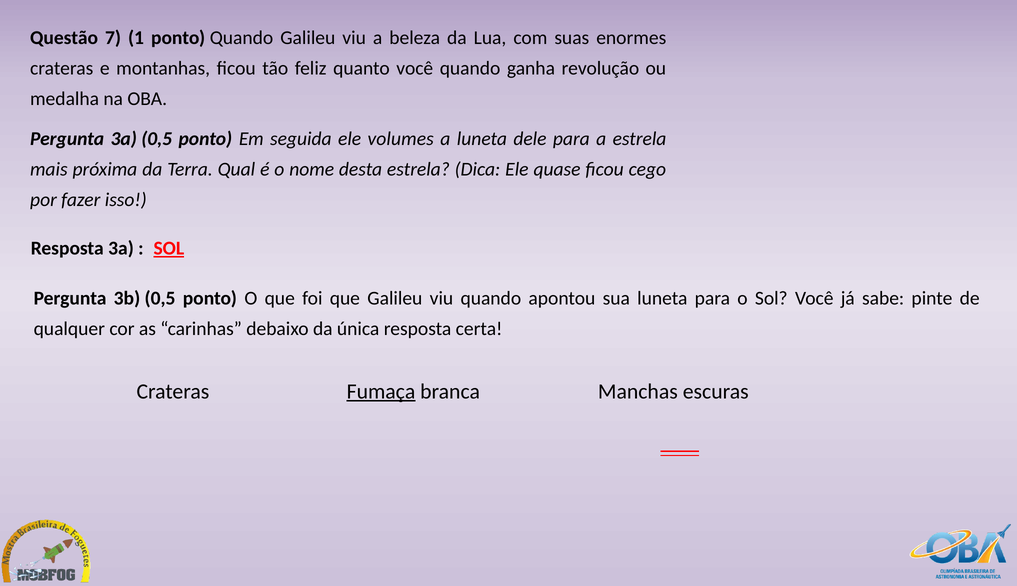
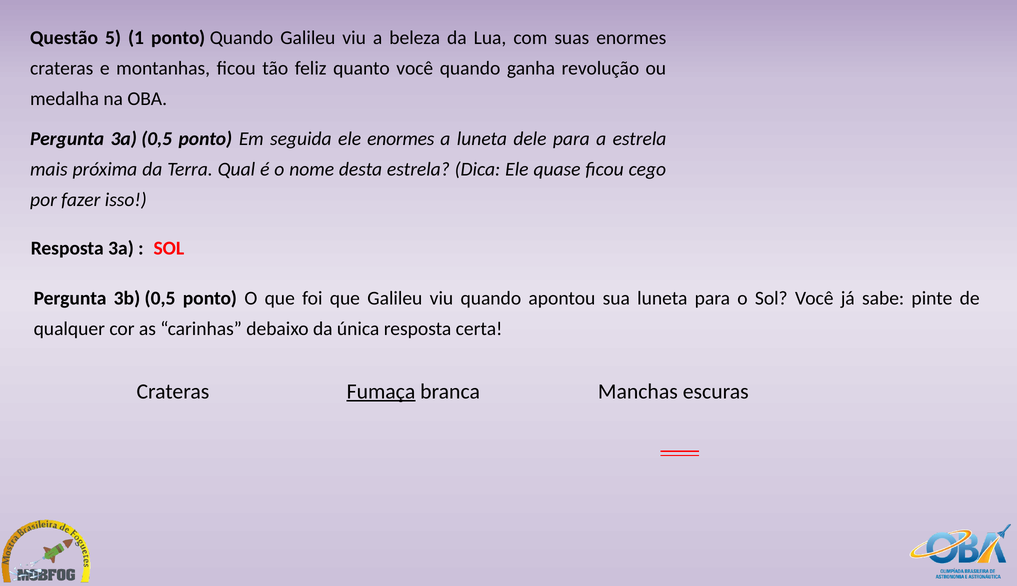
7: 7 -> 5 (113, 38)
ele volumes: volumes -> enormes (401, 139)
SOL underline: present -> none (169, 248)
